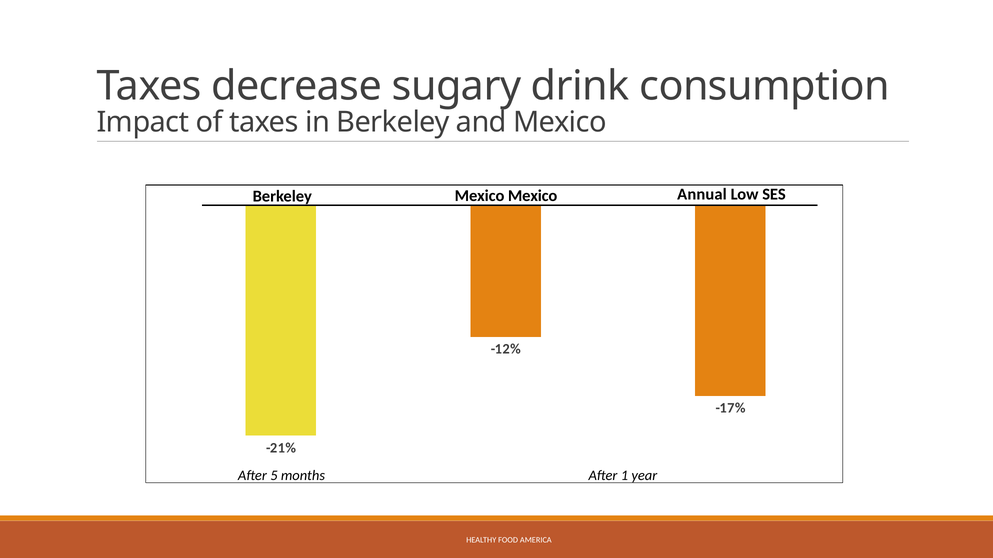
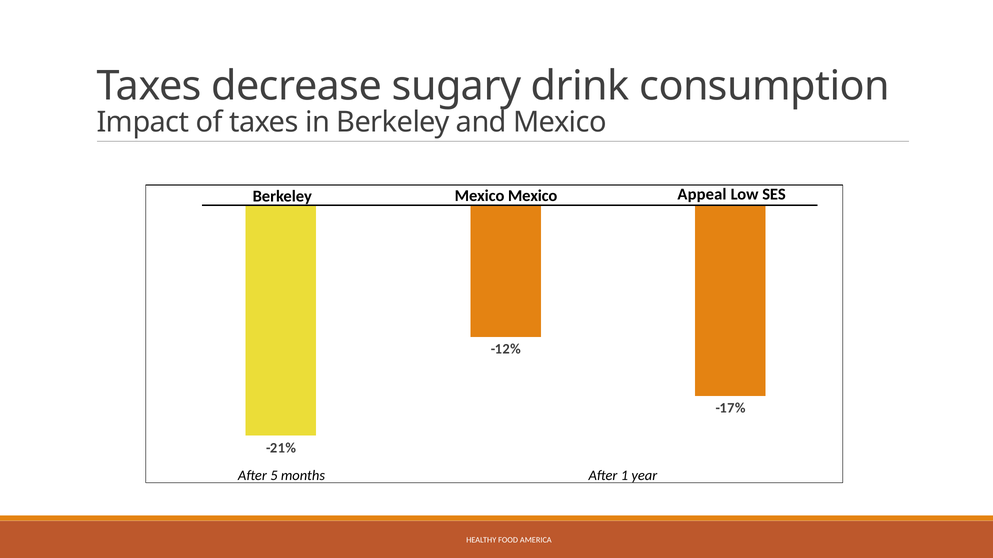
Annual: Annual -> Appeal (702, 195)
